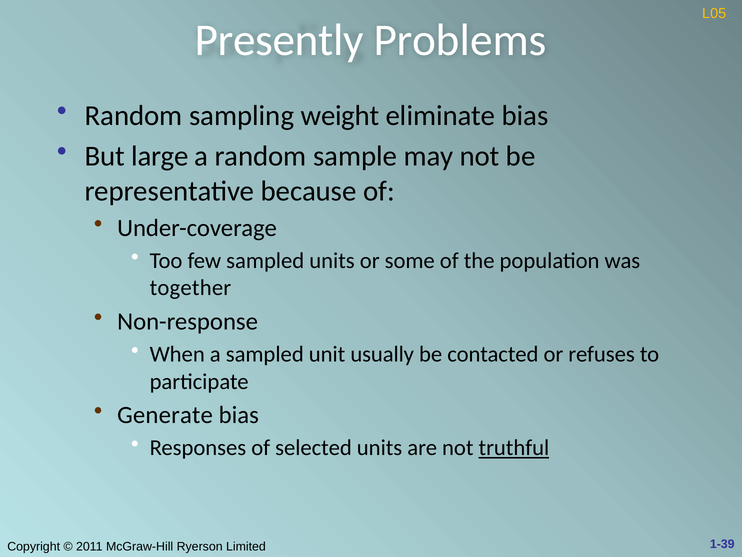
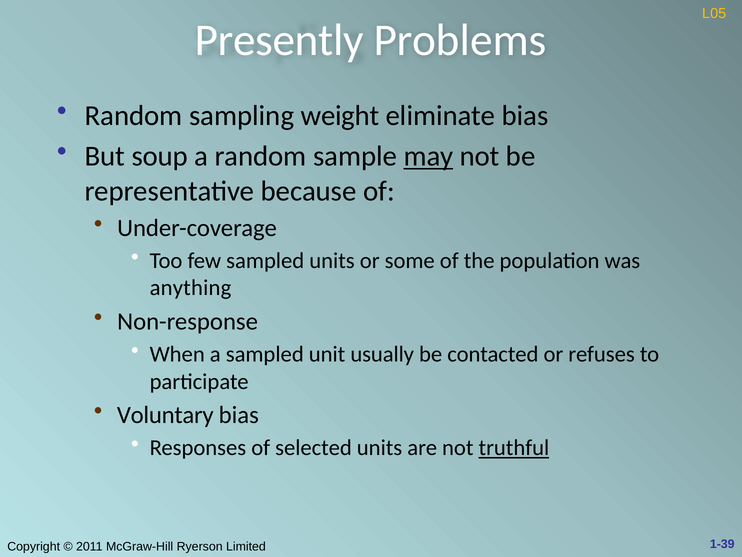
large: large -> soup (160, 156)
may underline: none -> present (428, 156)
together: together -> anything (190, 288)
Generate: Generate -> Voluntary (165, 415)
